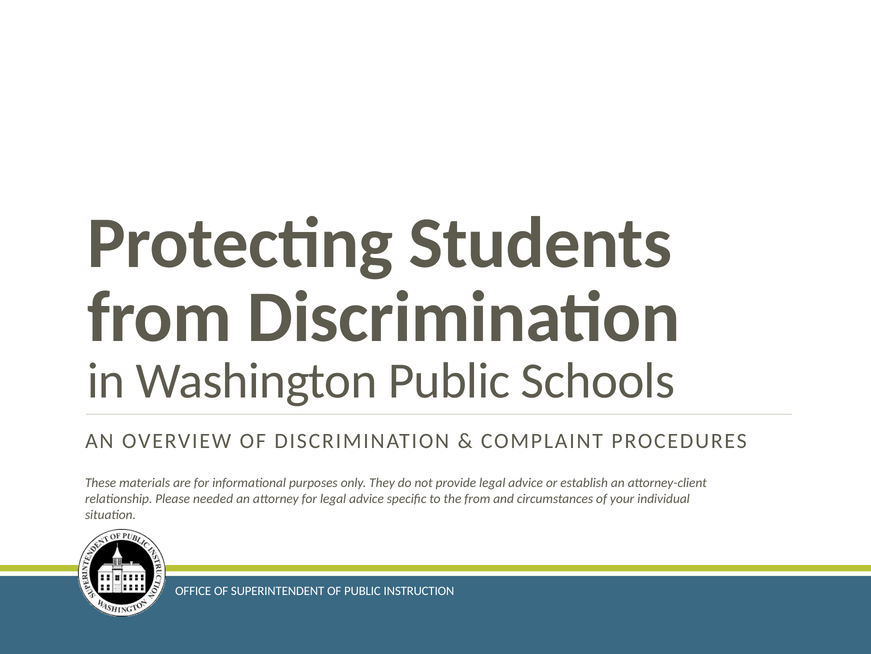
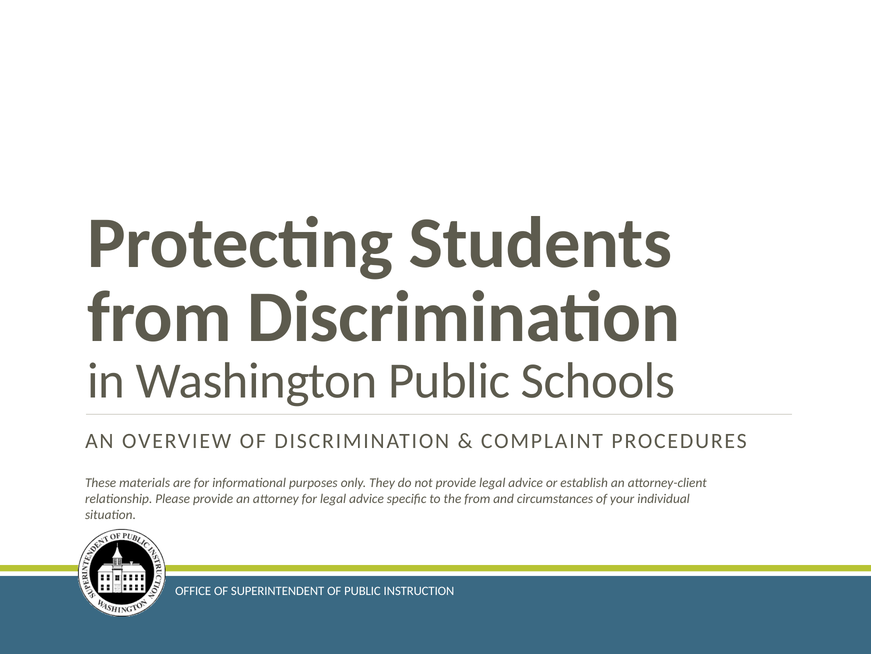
Please needed: needed -> provide (213, 498)
